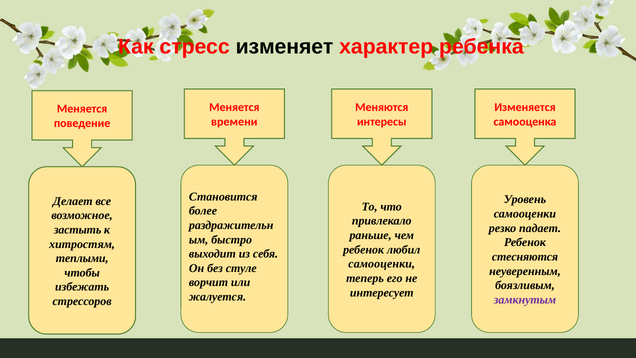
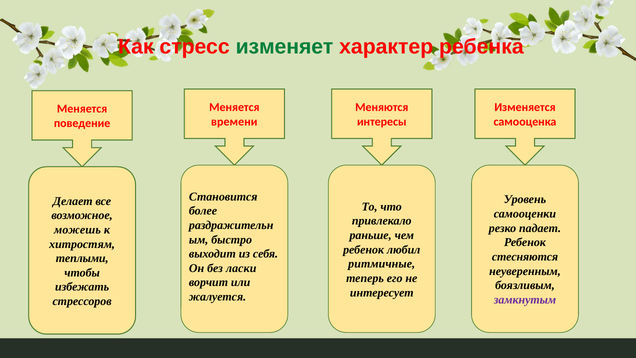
изменяет colour: black -> green (285, 47)
застыть: застыть -> можешь (77, 230)
самооценки: самооценки -> ритмичные (382, 264)
стуле: стуле -> ласки (241, 268)
